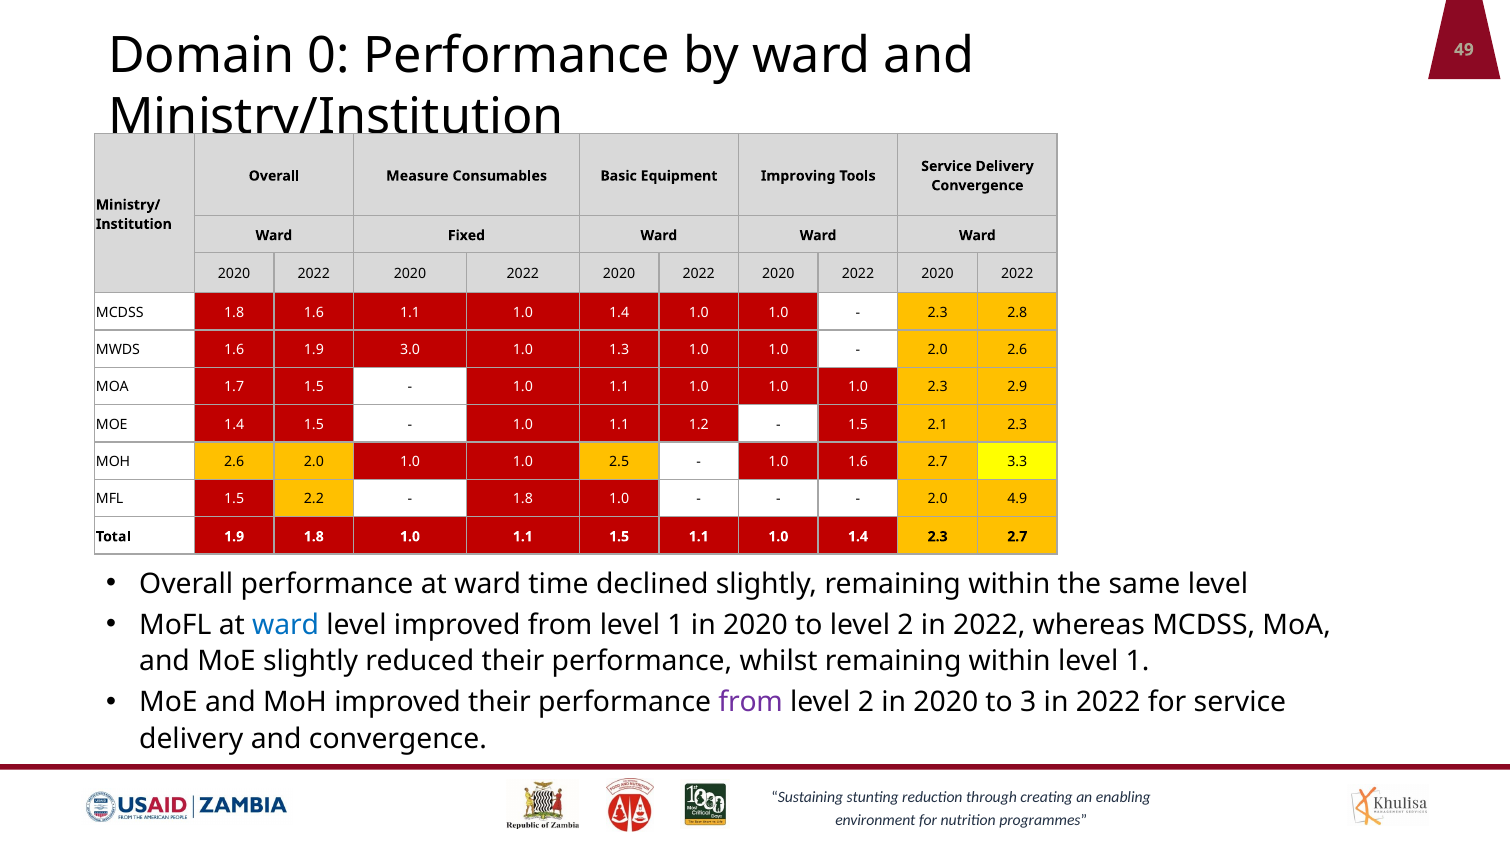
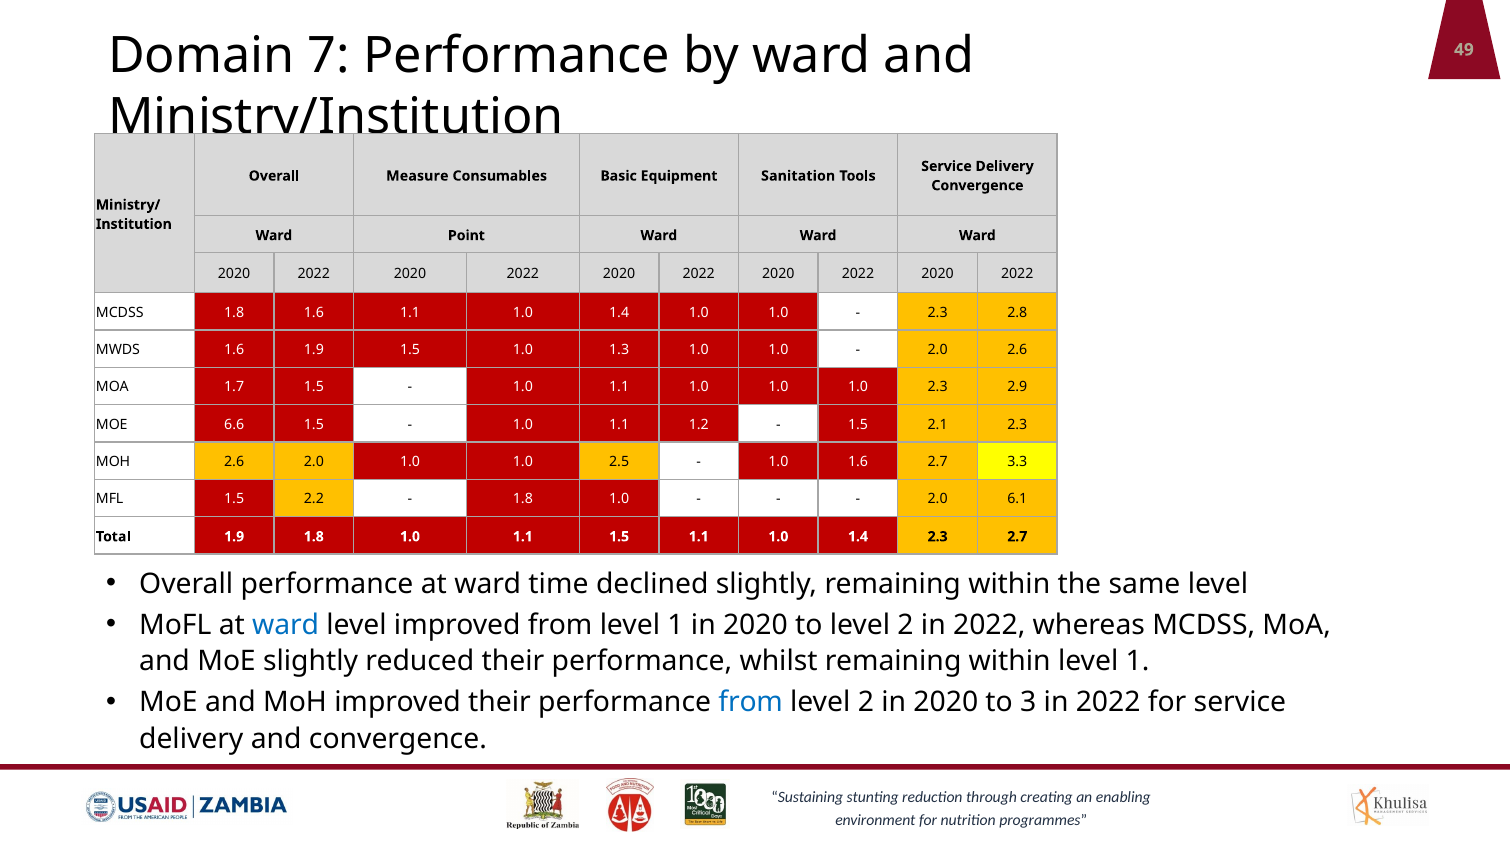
0: 0 -> 7 (329, 56)
Improving: Improving -> Sanitation (798, 176)
Fixed: Fixed -> Point (466, 236)
1.9 3.0: 3.0 -> 1.5 (410, 350)
MOE 1.4: 1.4 -> 6.6 (234, 425)
4.9: 4.9 -> 6.1 (1017, 500)
from colour: purple -> blue (751, 703)
